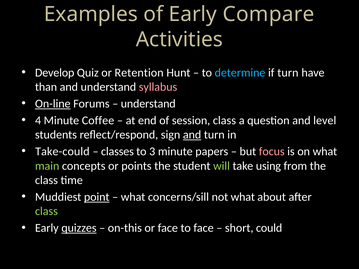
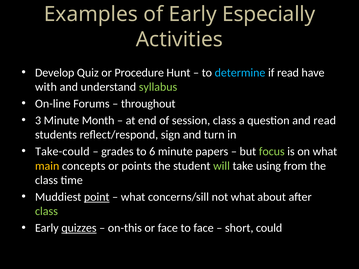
Compare: Compare -> Especially (269, 14)
Retention: Retention -> Procedure (139, 73)
if turn: turn -> read (288, 73)
than: than -> with (46, 87)
syllabus colour: pink -> light green (158, 87)
On-line underline: present -> none (53, 104)
understand: understand -> throughout (148, 104)
4: 4 -> 3 (38, 120)
Coffee: Coffee -> Month (98, 120)
and level: level -> read (325, 120)
and underline: present -> none (192, 135)
classes: classes -> grades (117, 152)
3: 3 -> 6 (152, 152)
focus colour: pink -> light green (272, 152)
main colour: light green -> yellow (47, 166)
